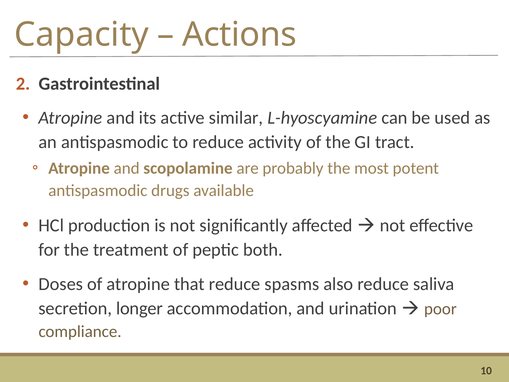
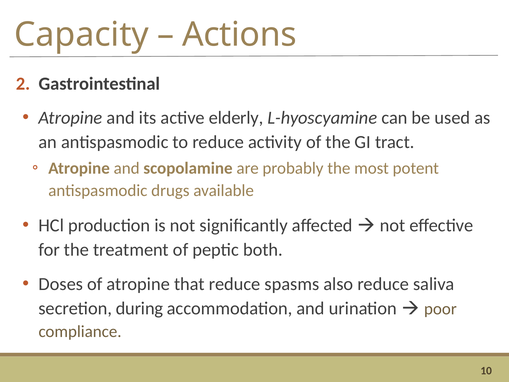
similar: similar -> elderly (236, 118)
longer: longer -> during (139, 308)
